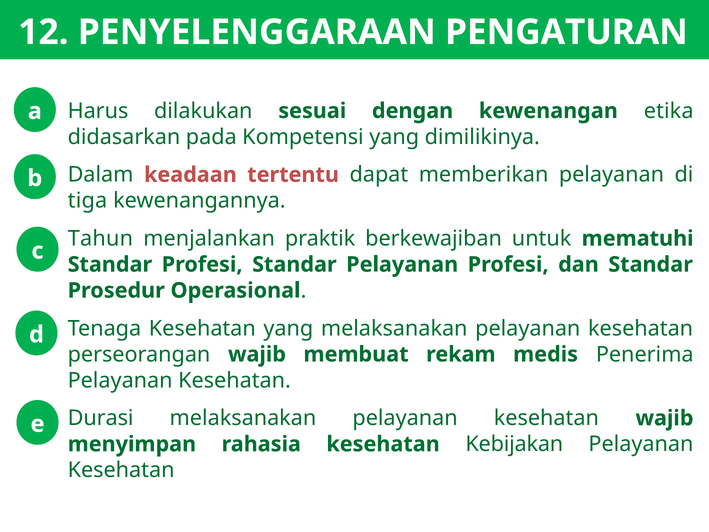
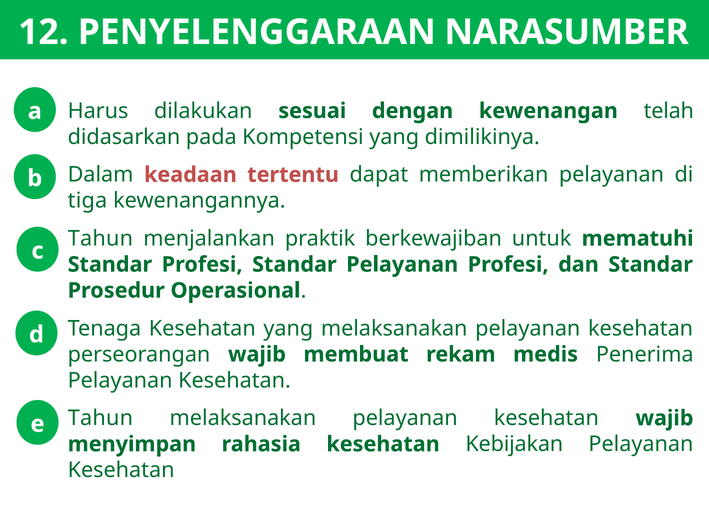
PENGATURAN: PENGATURAN -> NARASUMBER (567, 32)
etika: etika -> telah (669, 111)
Durasi: Durasi -> Tahun (100, 418)
